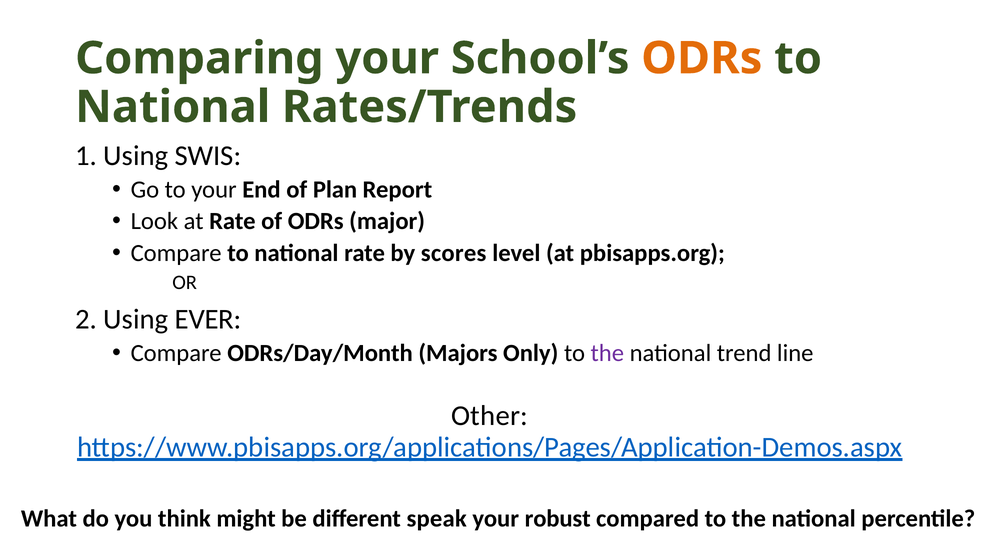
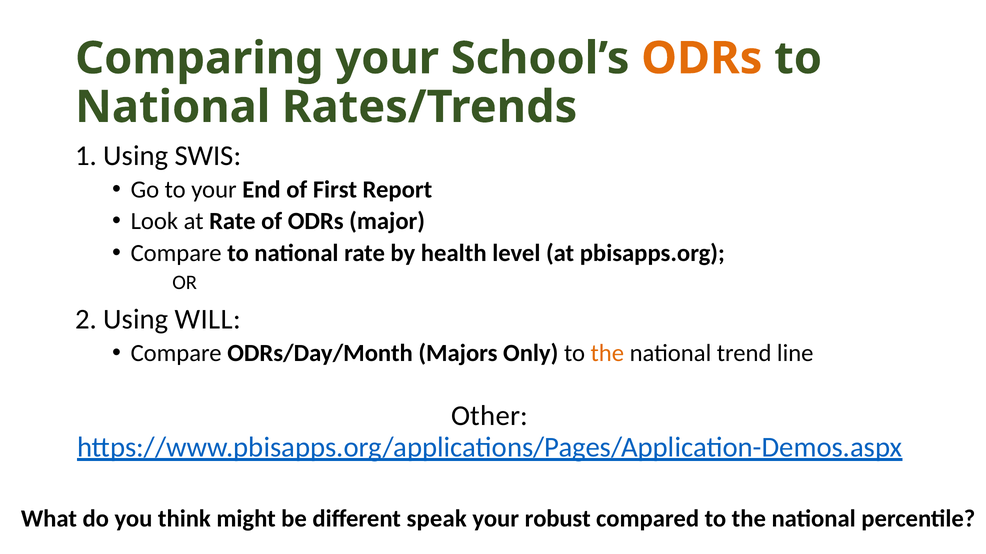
Plan: Plan -> First (335, 190)
scores: scores -> health (454, 253)
EVER: EVER -> WILL (208, 320)
the colour: purple -> orange (607, 354)
